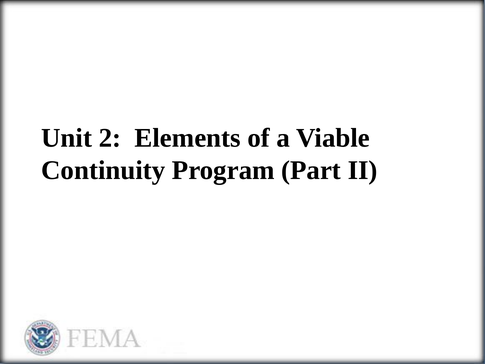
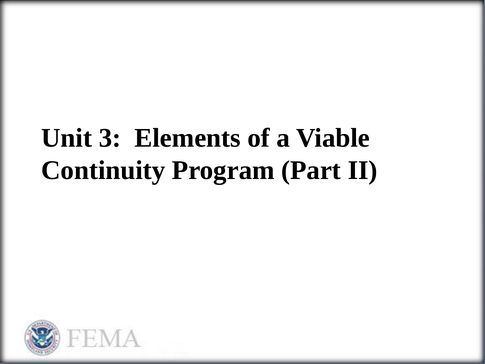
2: 2 -> 3 (110, 138)
